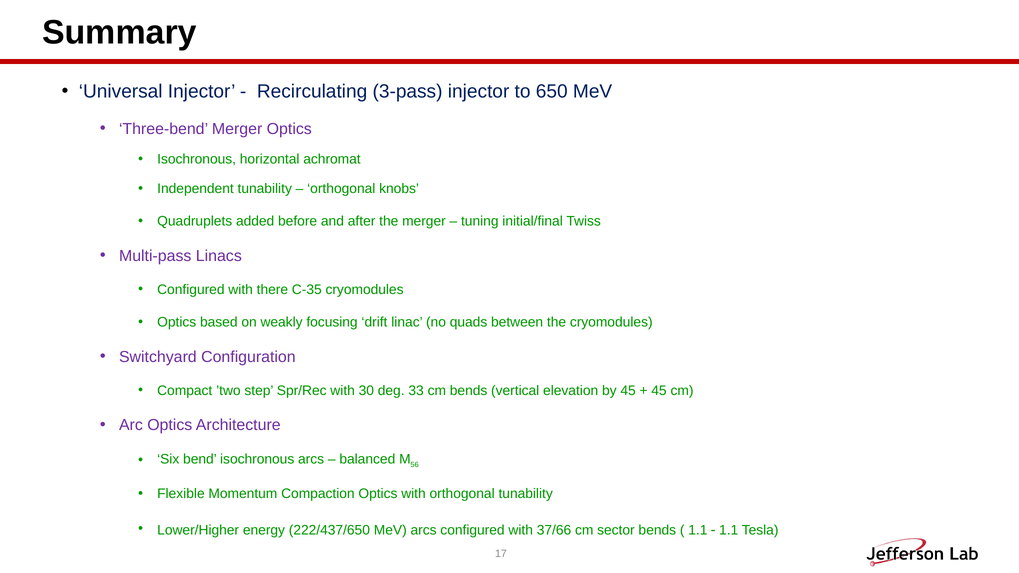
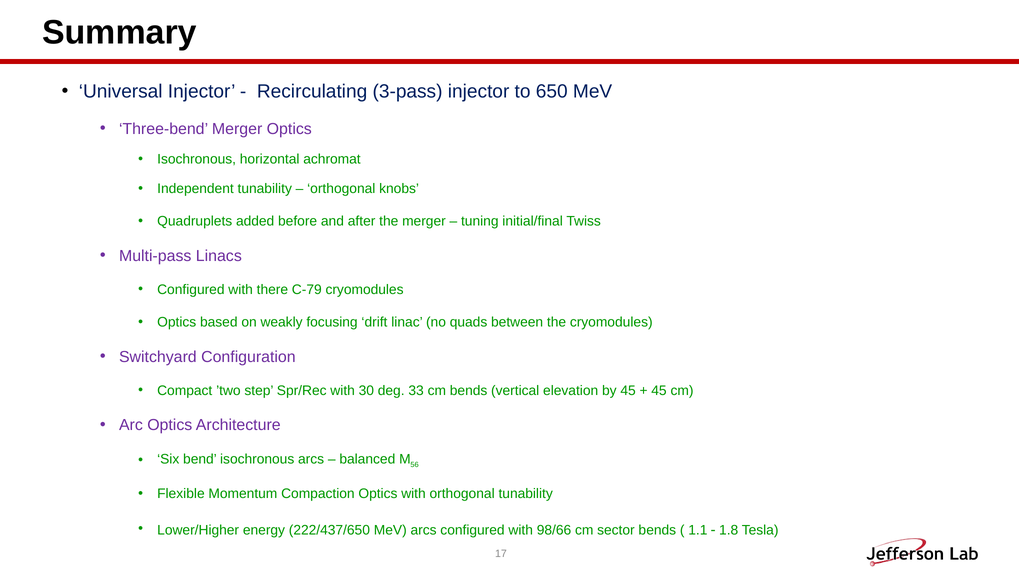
C-35: C-35 -> C-79 (307, 290)
37/66: 37/66 -> 98/66 (554, 531)
1.1: 1.1 -> 1.8 (729, 531)
